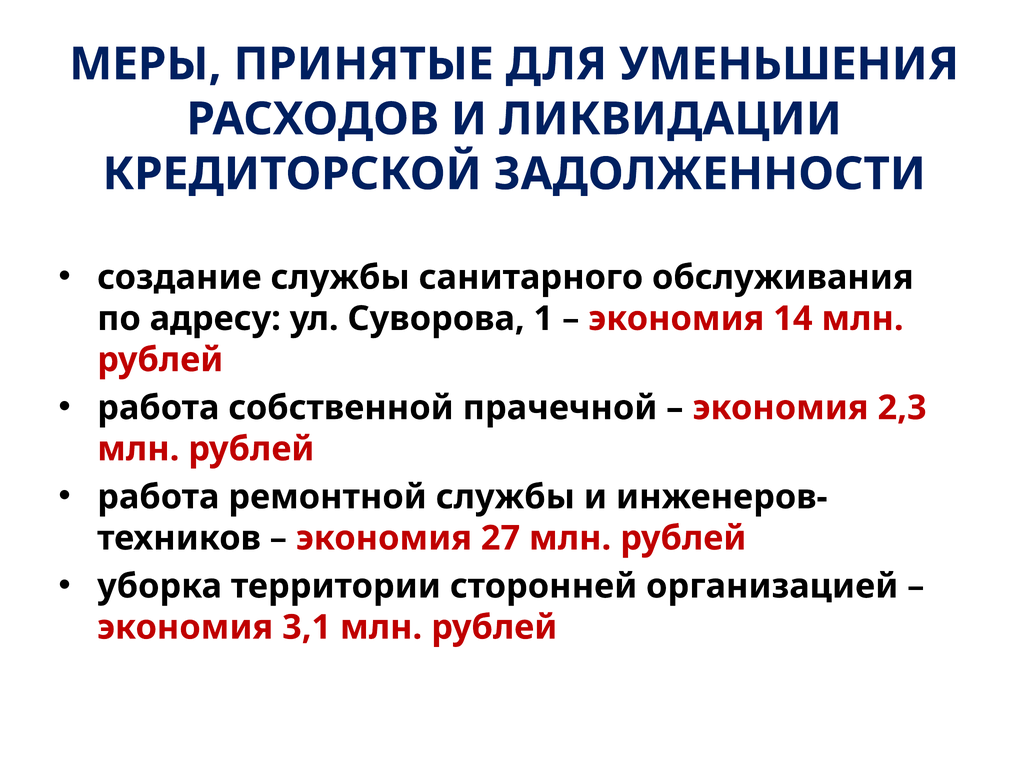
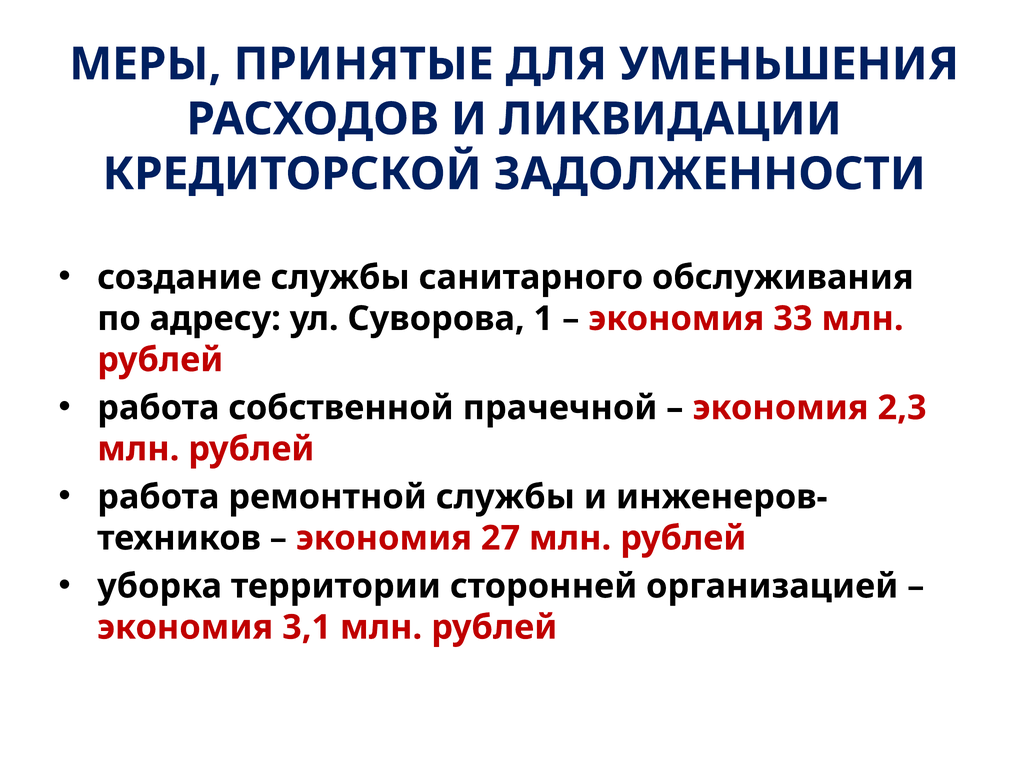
14: 14 -> 33 (793, 319)
